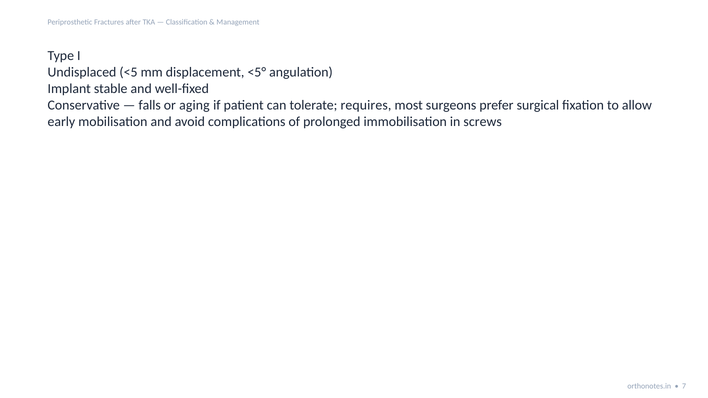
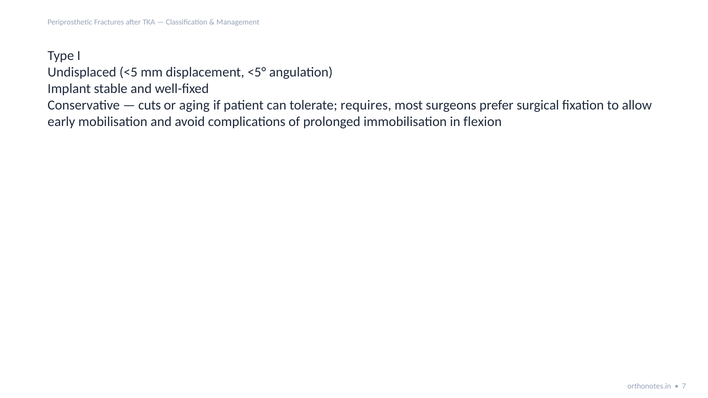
falls: falls -> cuts (150, 105)
screws: screws -> flexion (483, 122)
